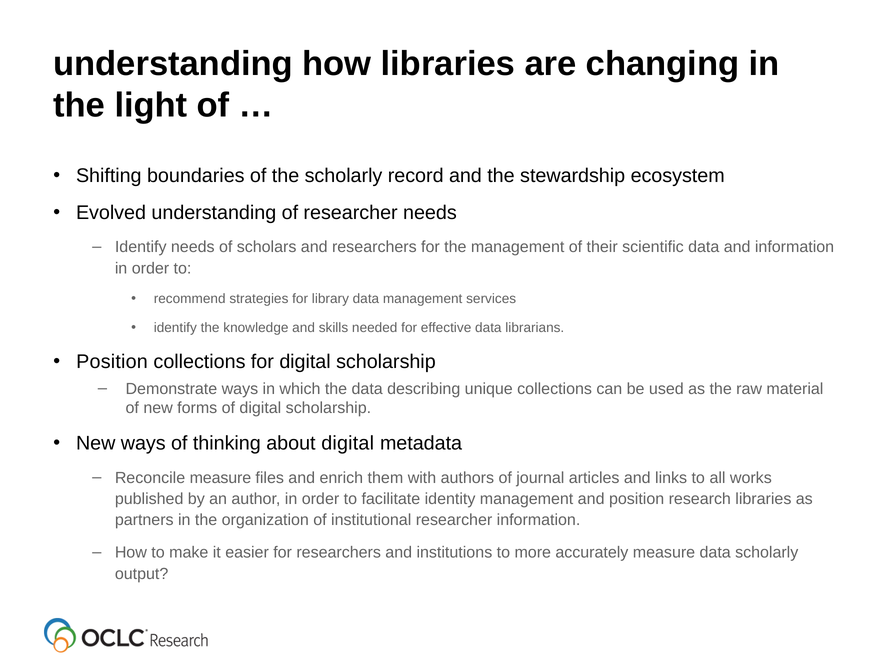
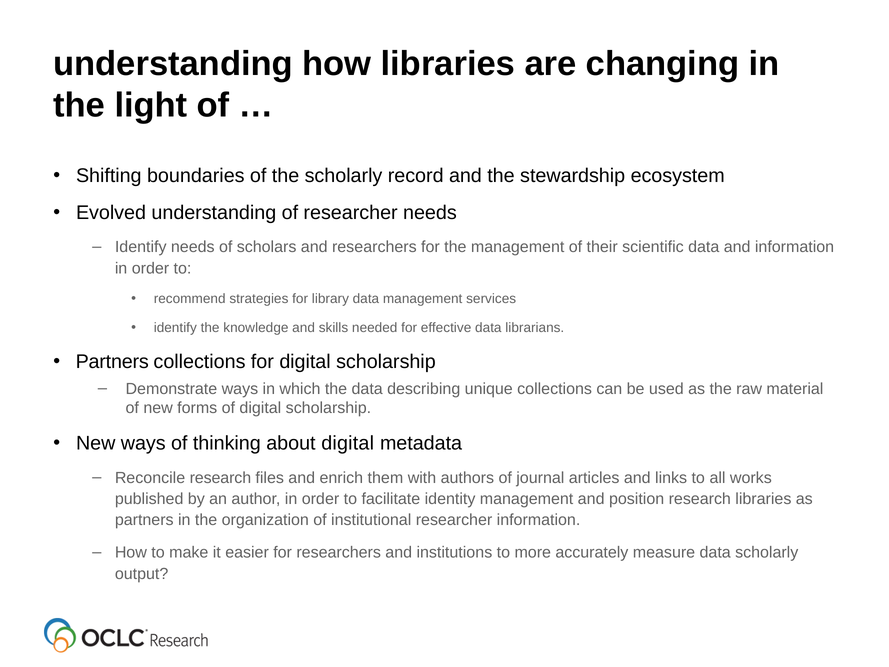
Position: Position -> Partners (112, 362)
Reconcile measure: measure -> research (220, 478)
